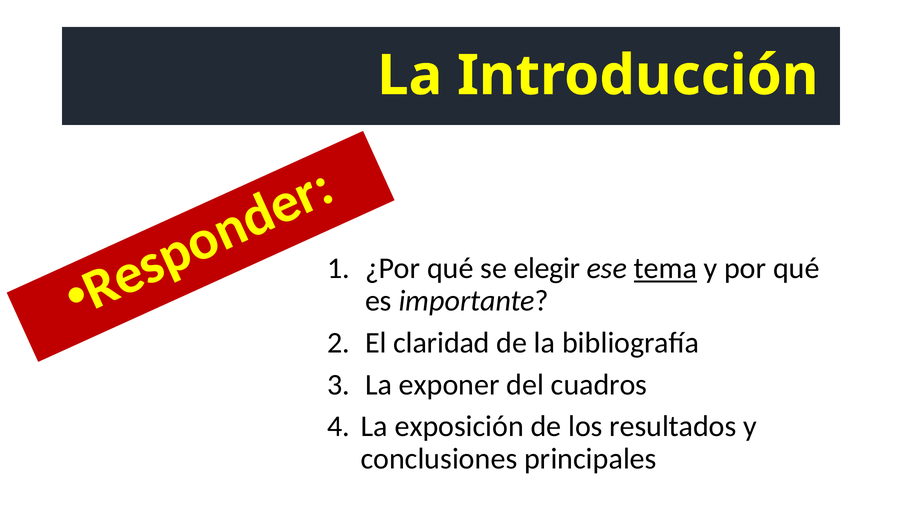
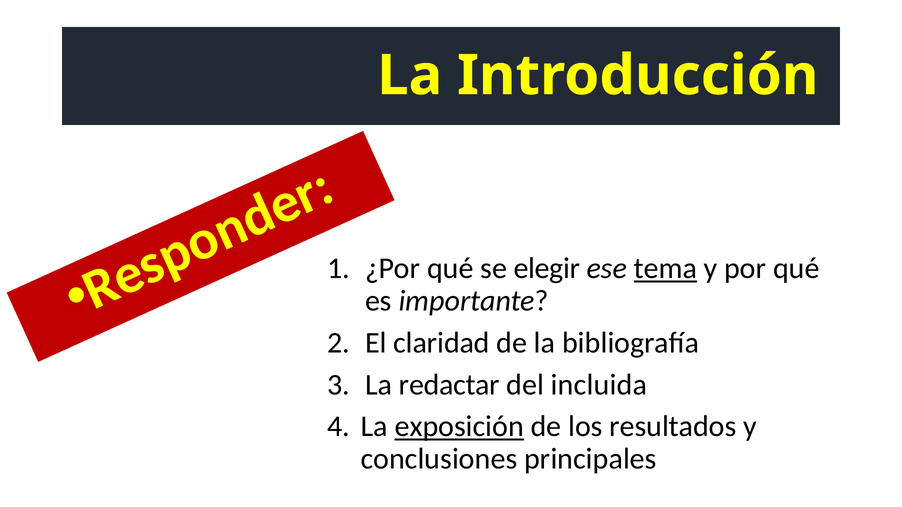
exponer: exponer -> redactar (449, 385)
cuadros: cuadros -> incluida (599, 385)
exposición underline: none -> present (459, 427)
